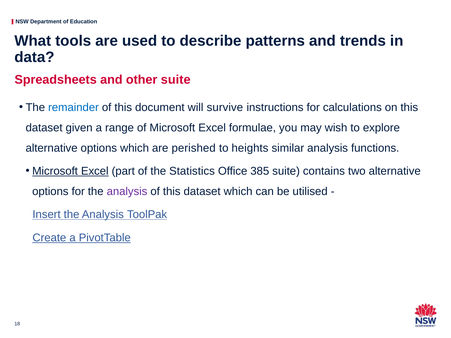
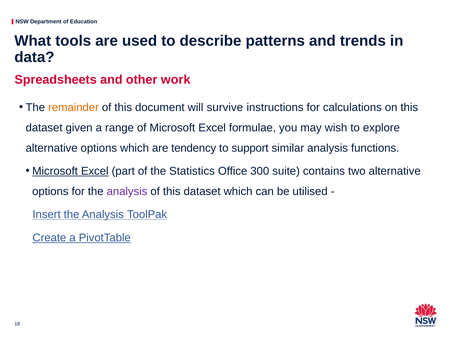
other suite: suite -> work (176, 80)
remainder colour: blue -> orange (74, 108)
perished: perished -> tendency (194, 148)
heights: heights -> support (250, 148)
385: 385 -> 300 (260, 171)
